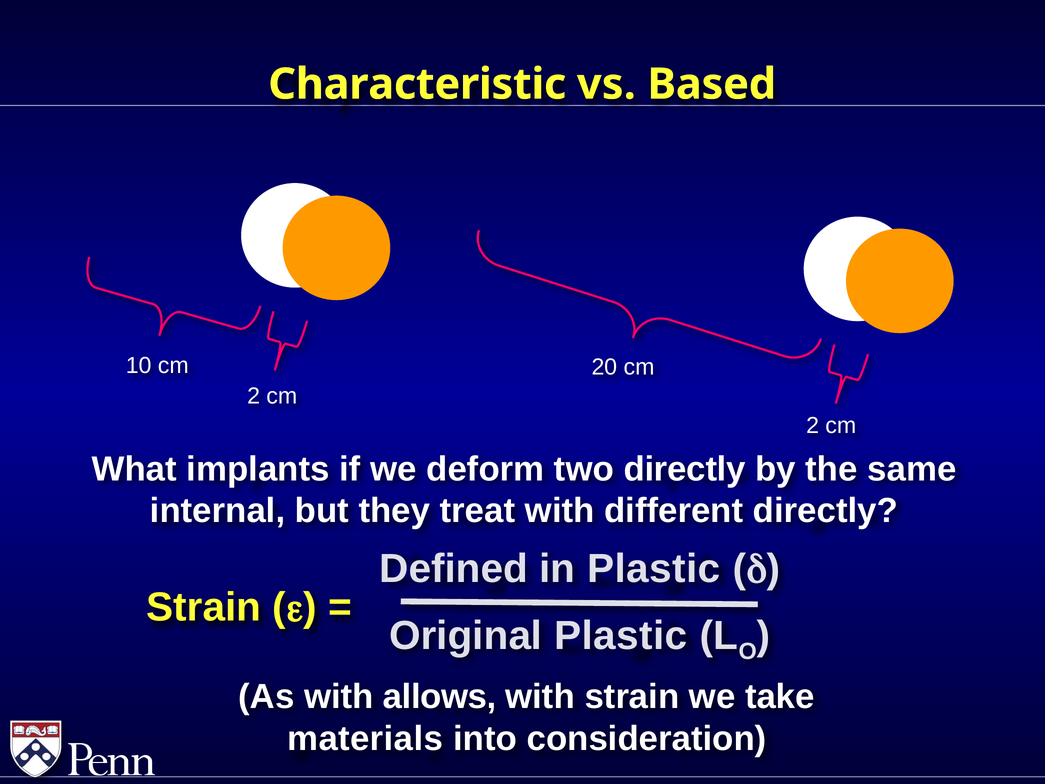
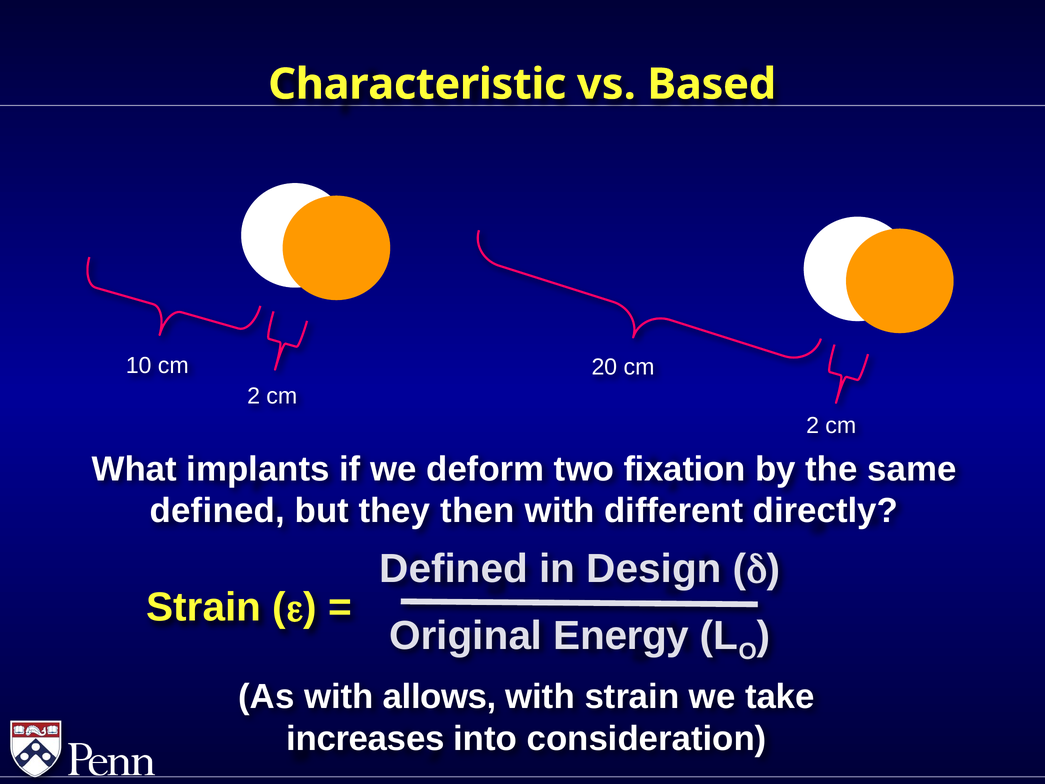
two directly: directly -> fixation (685, 469)
internal: internal -> defined (217, 511)
treat: treat -> then (477, 511)
in Plastic: Plastic -> Design (654, 569)
Original Plastic: Plastic -> Energy (621, 636)
materials: materials -> increases (365, 738)
